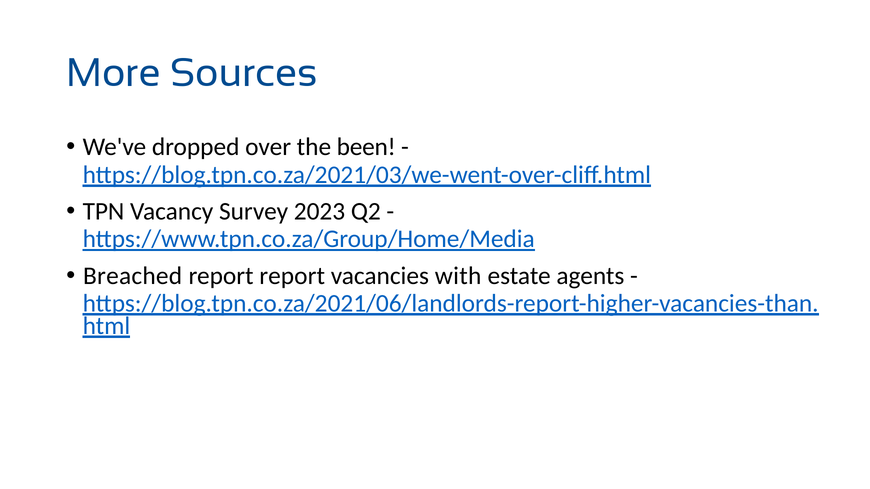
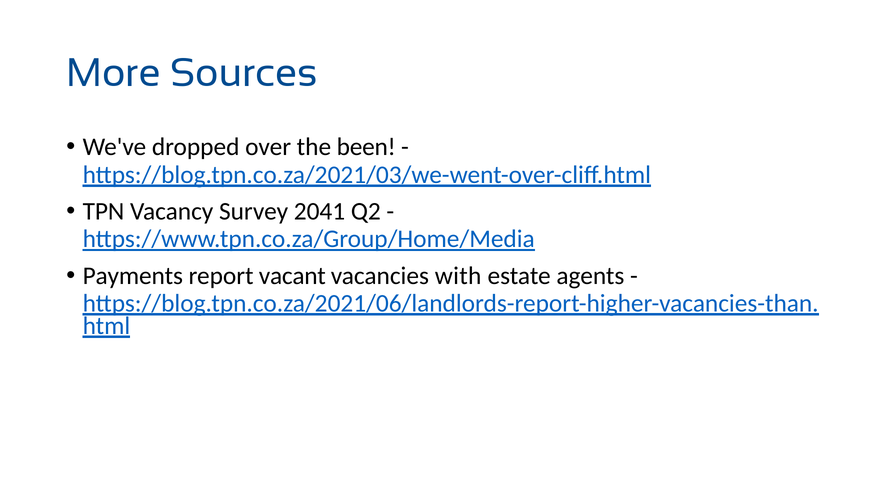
2023: 2023 -> 2041 (319, 211)
Breached: Breached -> Payments (133, 276)
report report: report -> vacant (292, 276)
